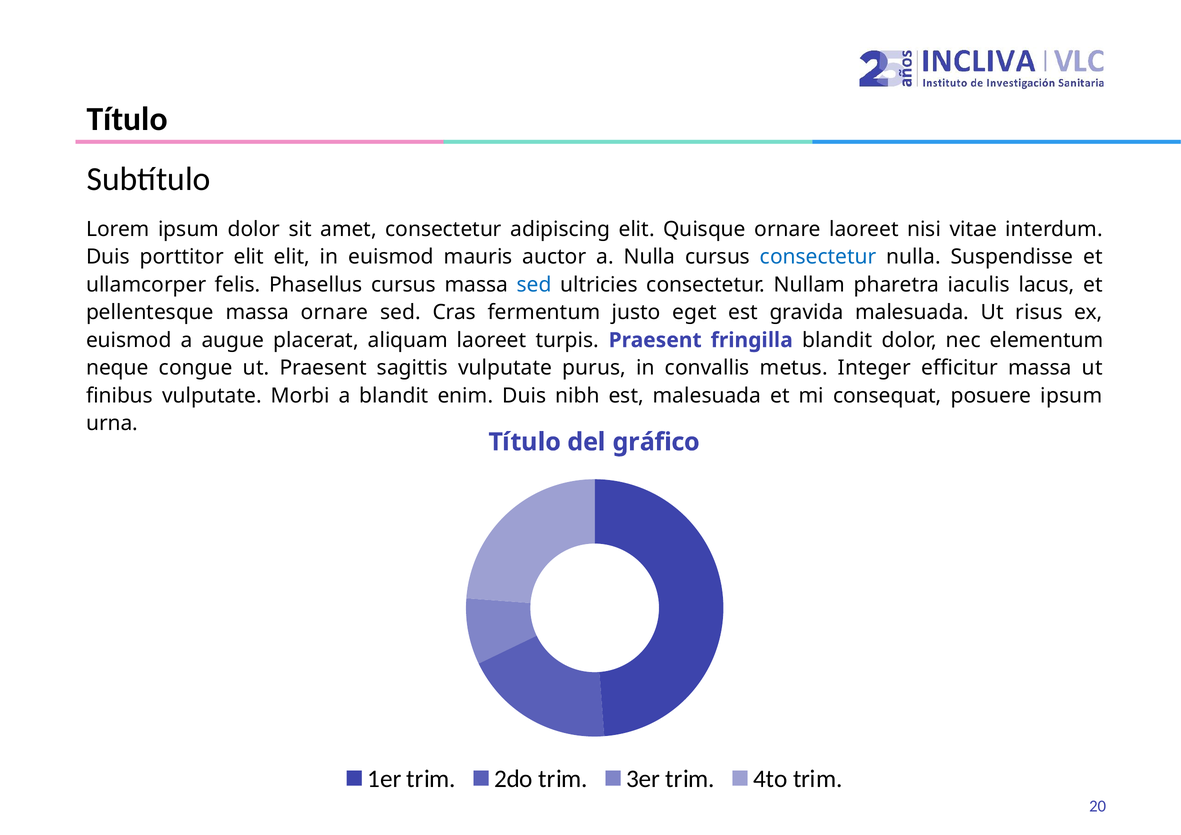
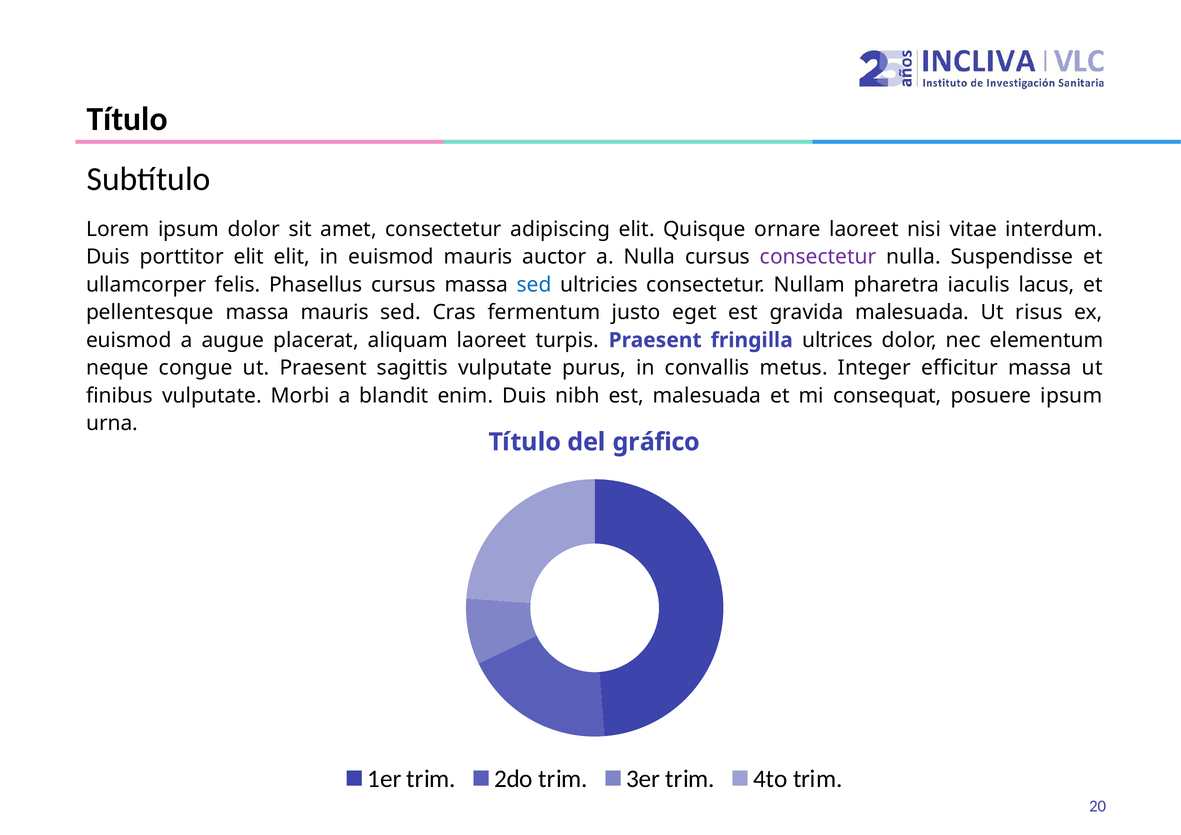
consectetur colour: blue -> purple (818, 257)
massa ornare: ornare -> mauris (335, 313)
fringilla blandit: blandit -> ultrices (838, 340)
